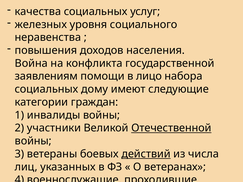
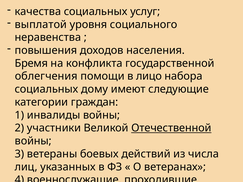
железных: железных -> выплатой (41, 24)
Война: Война -> Бремя (31, 63)
заявлениям: заявлениям -> облегчения (46, 76)
действий underline: present -> none (146, 154)
